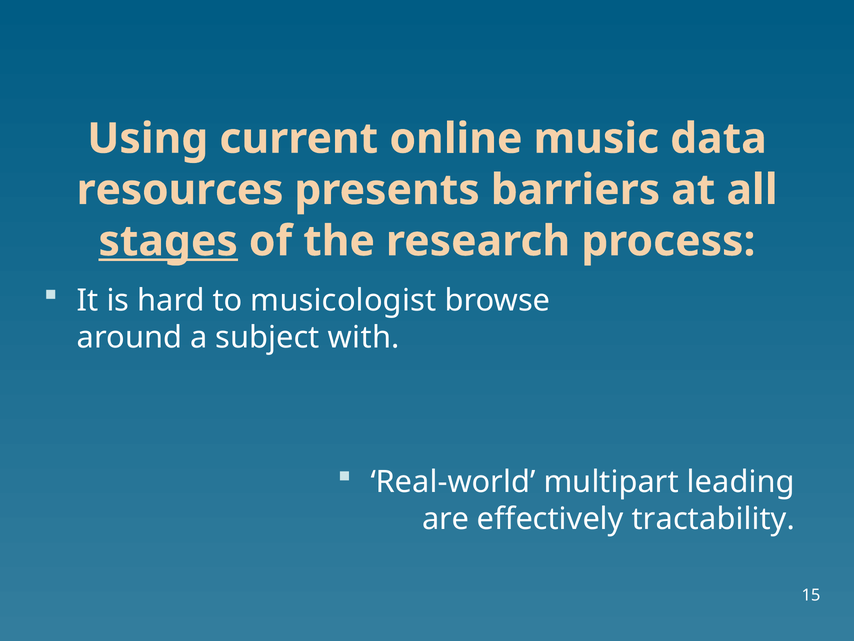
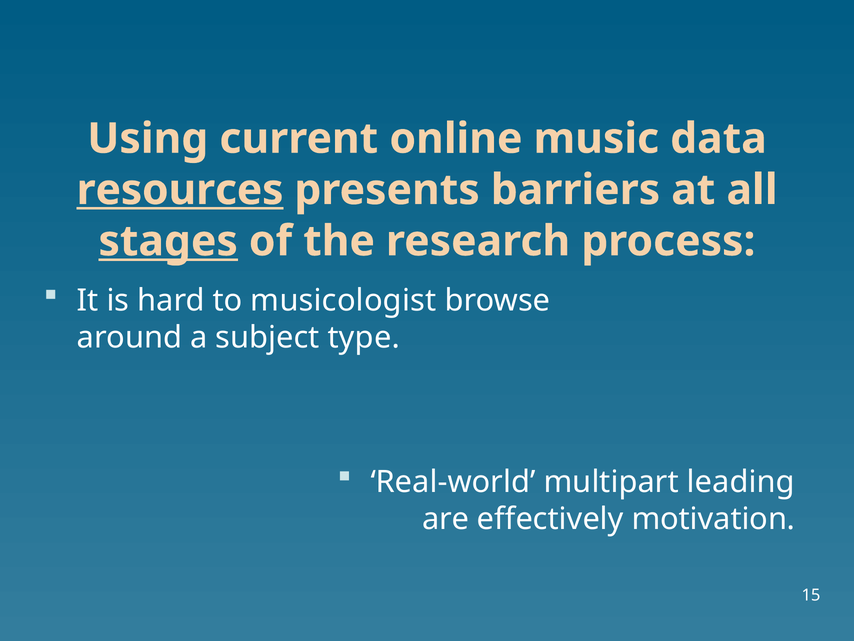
resources underline: none -> present (180, 190)
with: with -> type (364, 338)
tractability: tractability -> motivation (713, 519)
